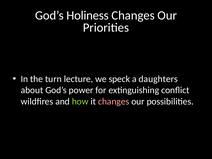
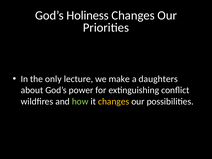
turn: turn -> only (53, 79)
speck: speck -> make (119, 79)
changes colour: pink -> yellow (114, 102)
